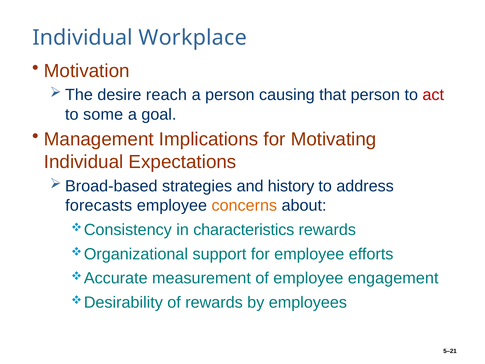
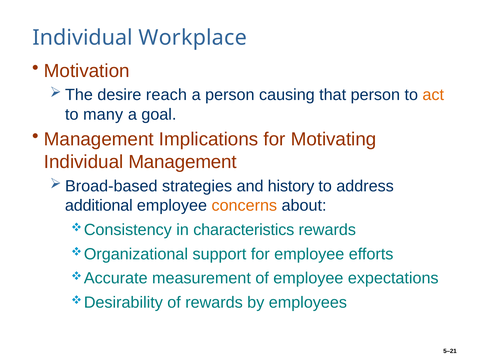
act colour: red -> orange (433, 95)
some: some -> many (103, 114)
Individual Expectations: Expectations -> Management (183, 162)
forecasts: forecasts -> additional (99, 205)
engagement: engagement -> expectations (393, 278)
